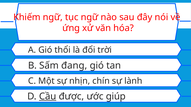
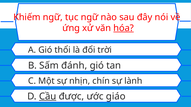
hóa underline: none -> present (124, 28)
đang: đang -> đánh (74, 66)
giúp: giúp -> giáo (116, 97)
